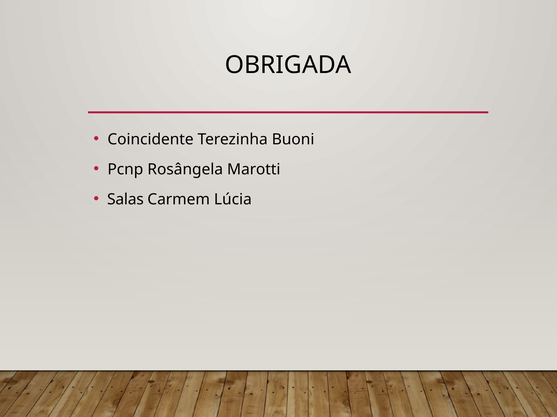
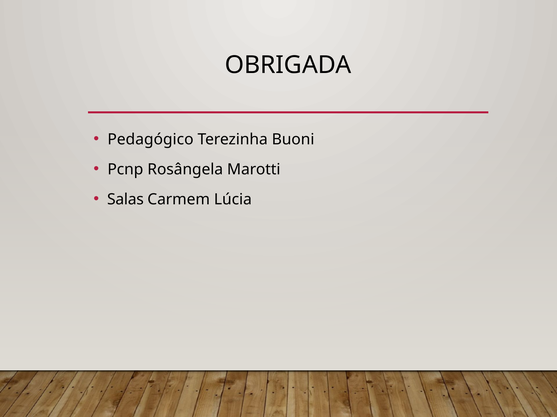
Coincidente: Coincidente -> Pedagógico (150, 140)
